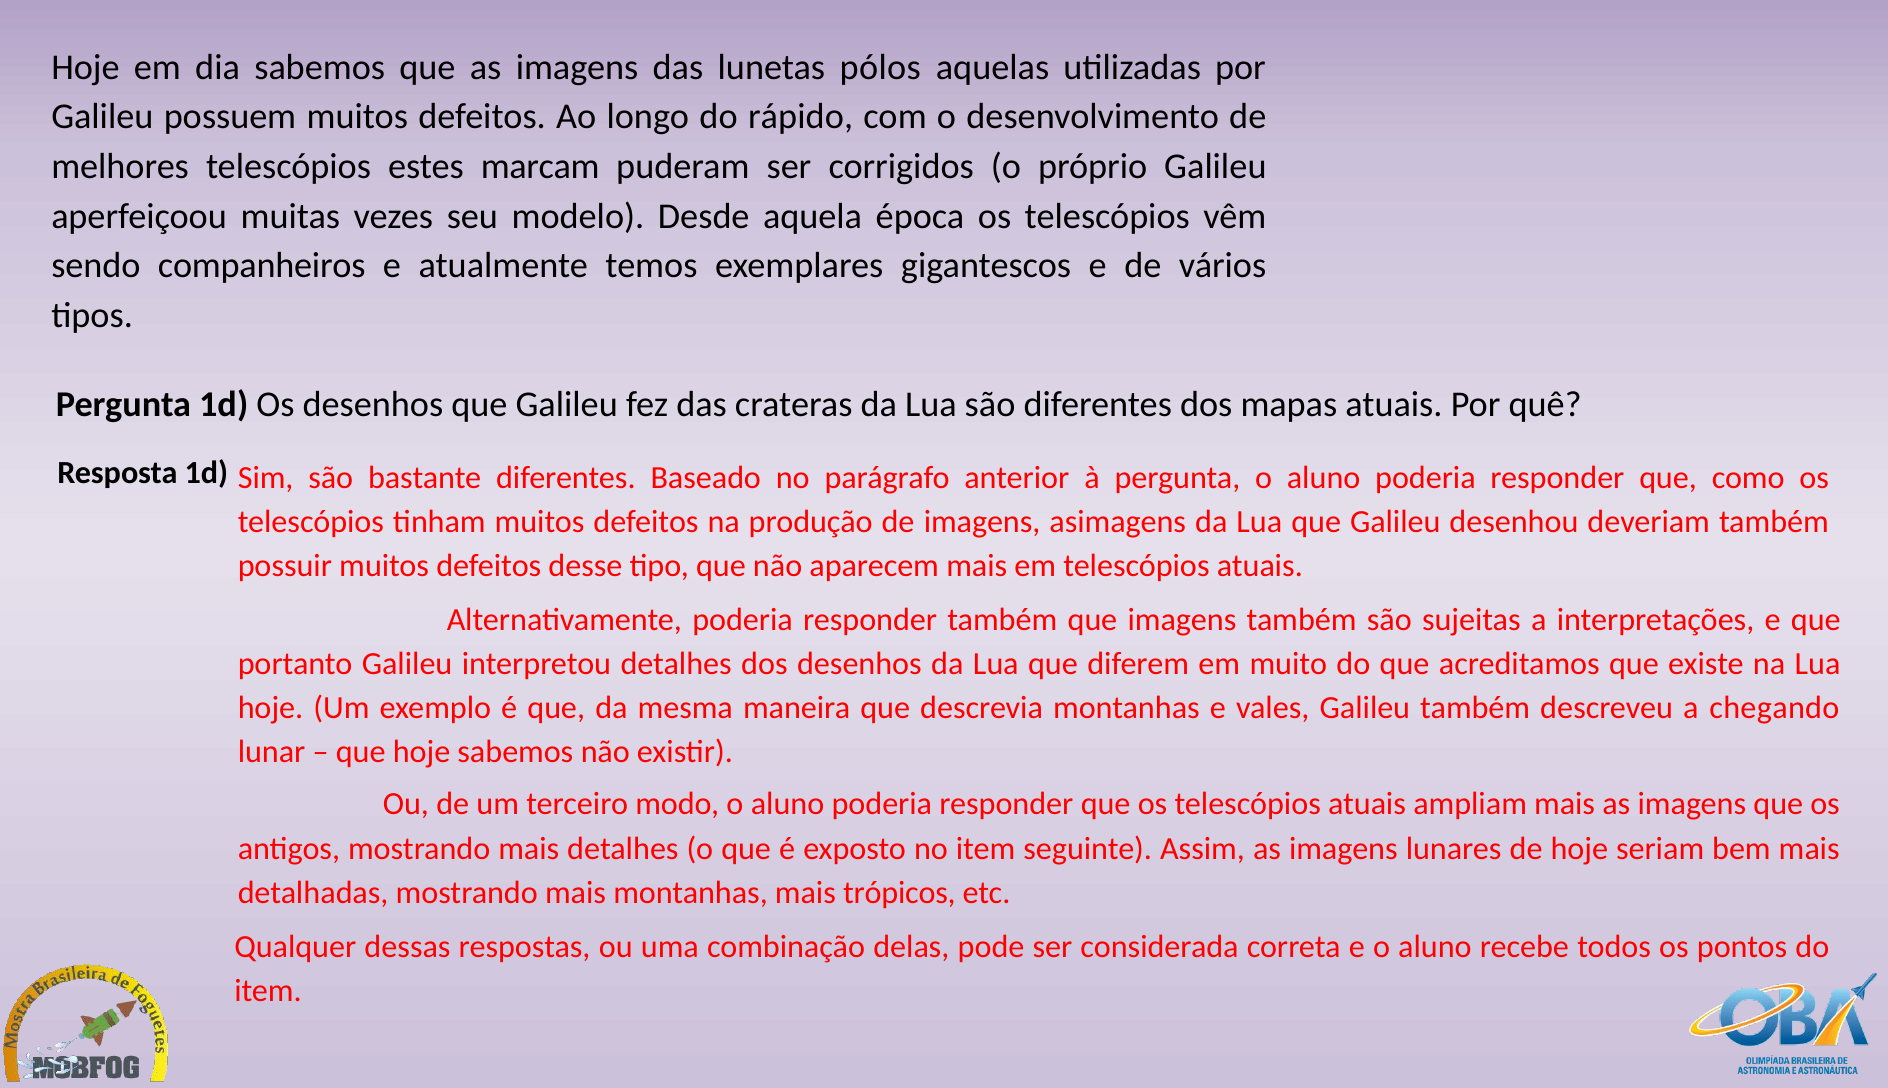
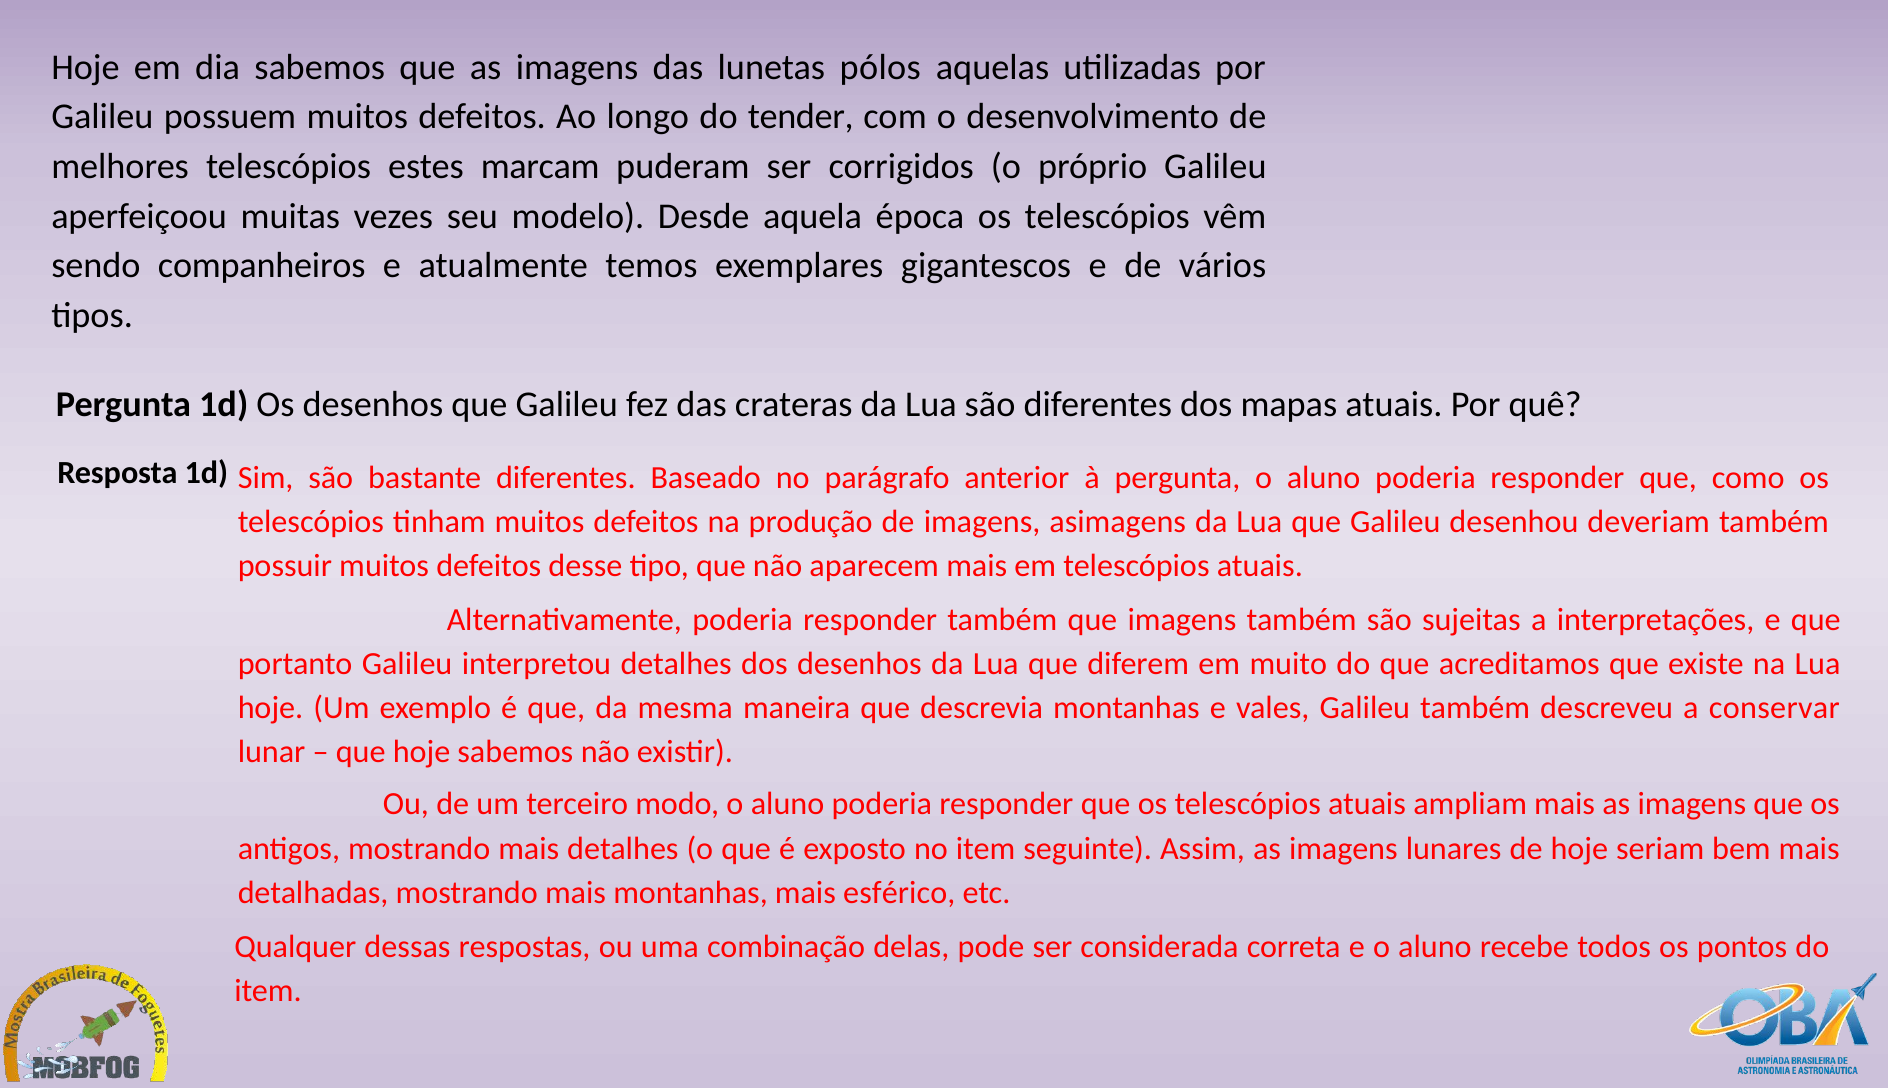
rápido: rápido -> tender (801, 117)
chegando: chegando -> conservar (1774, 708)
trópicos: trópicos -> esférico (899, 893)
